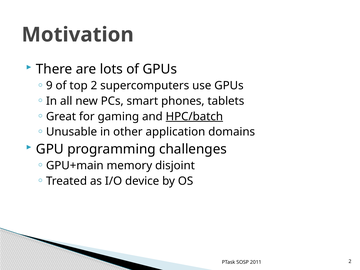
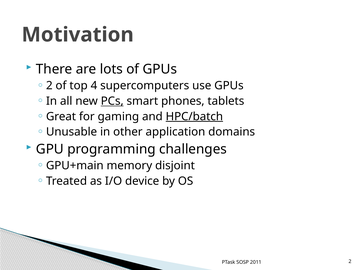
9: 9 -> 2 (49, 86)
top 2: 2 -> 4 (94, 86)
PCs underline: none -> present (112, 101)
